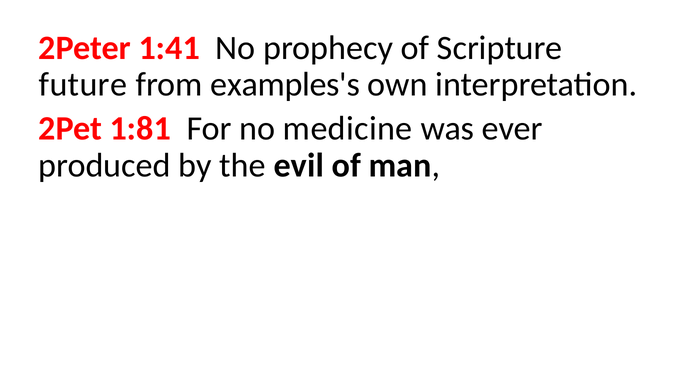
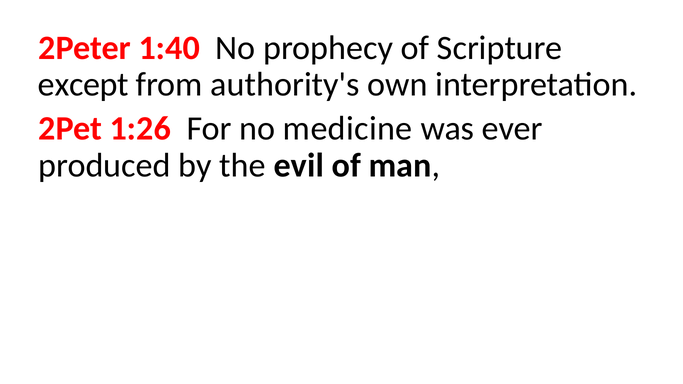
1:41: 1:41 -> 1:40 (169, 48)
future: future -> except (83, 85)
examples's: examples's -> authority's (285, 85)
1:81: 1:81 -> 1:26 (140, 129)
